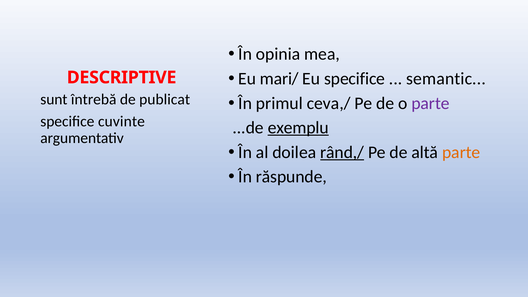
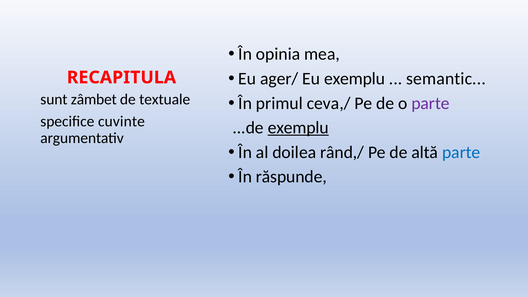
mari/: mari/ -> ager/ (279, 79)
Eu specifice: specifice -> exemplu (355, 79)
DESCRIPTIVE: DESCRIPTIVE -> RECAPITULA (121, 77)
întrebă: întrebă -> zâmbet (94, 99)
publicat: publicat -> textuale (165, 99)
rând,/ underline: present -> none (342, 152)
parte colour: orange -> blue (461, 152)
